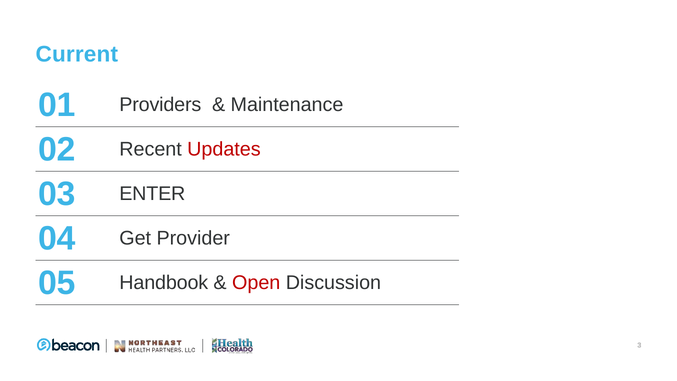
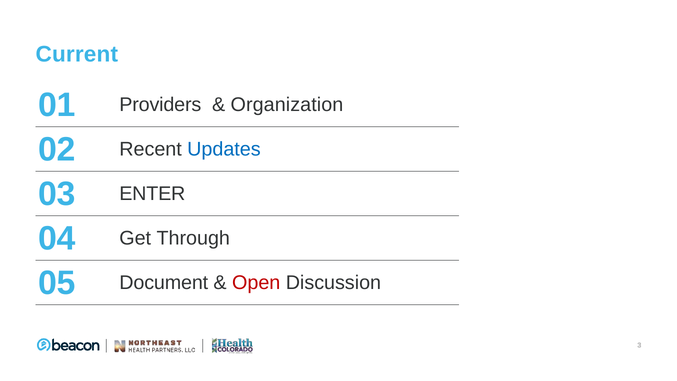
Maintenance: Maintenance -> Organization (287, 105)
Updates colour: red -> blue (224, 149)
Provider: Provider -> Through (193, 238)
Handbook: Handbook -> Document (164, 283)
